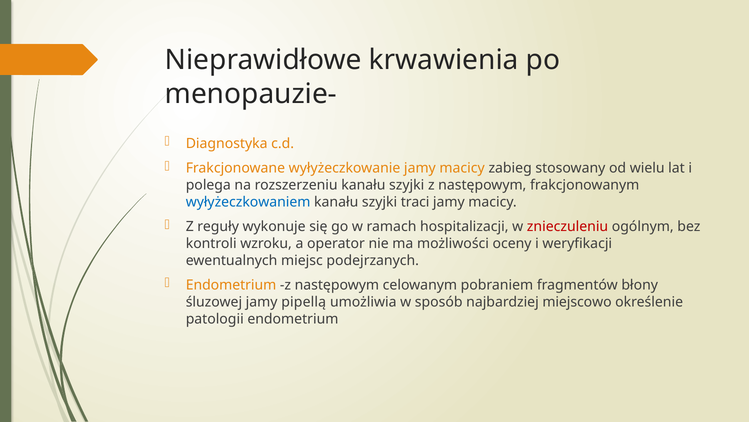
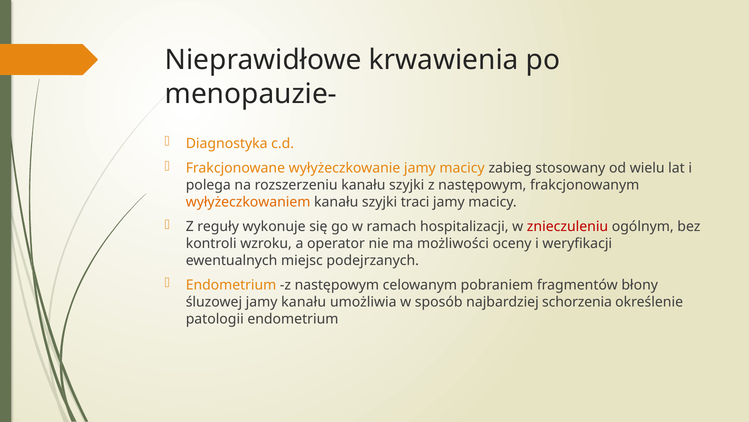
wyłyżeczkowaniem colour: blue -> orange (248, 202)
jamy pipellą: pipellą -> kanału (304, 302)
miejscowo: miejscowo -> schorzenia (577, 302)
